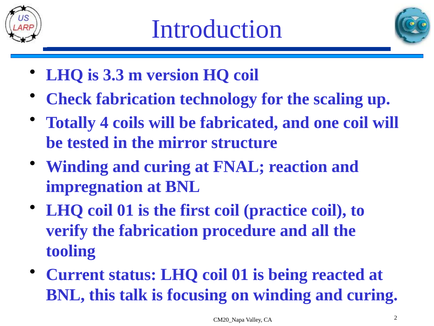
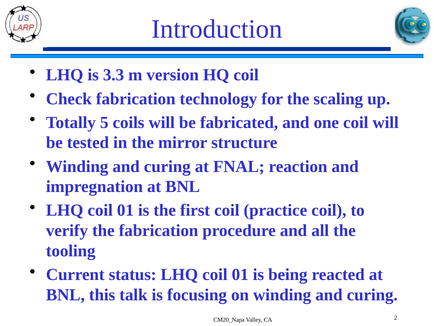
4: 4 -> 5 (104, 122)
